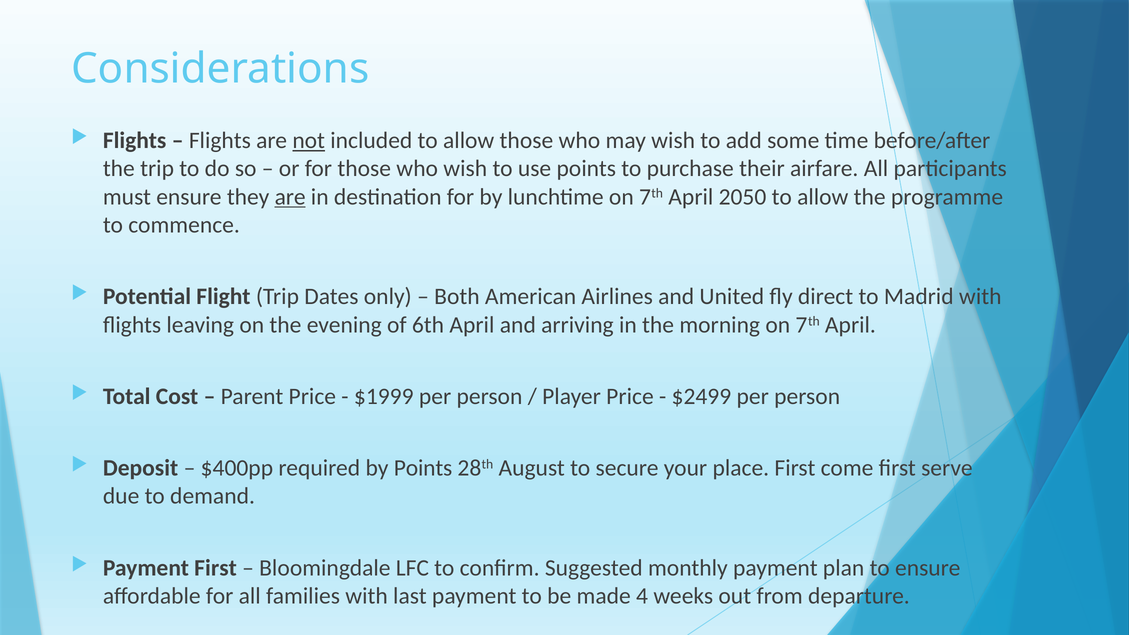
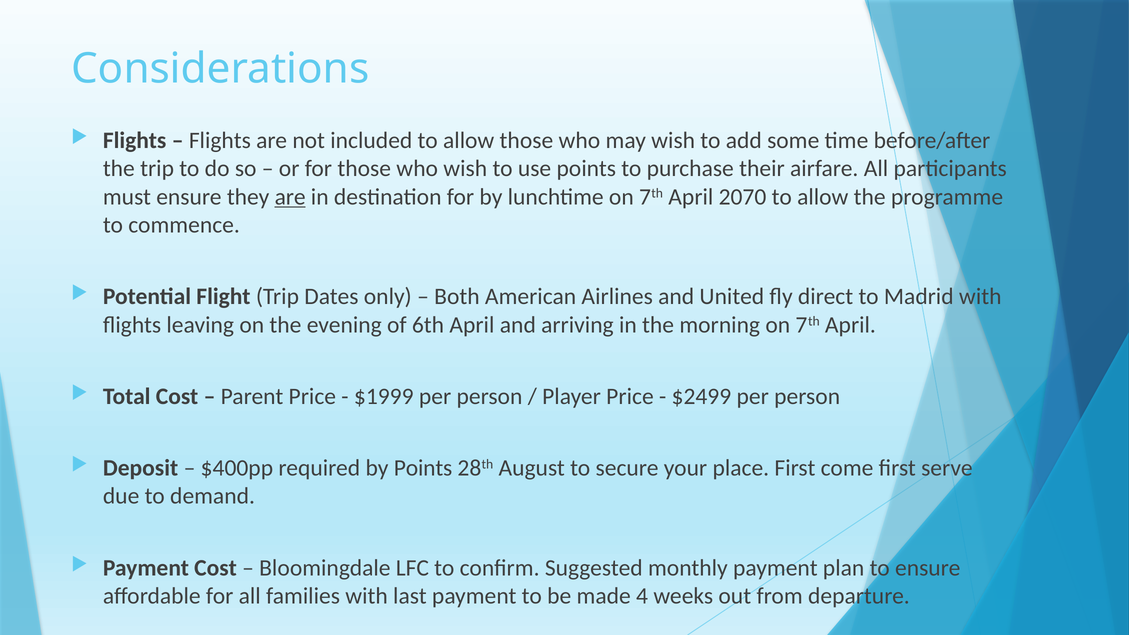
not underline: present -> none (309, 140)
2050: 2050 -> 2070 (742, 197)
Payment First: First -> Cost (216, 568)
